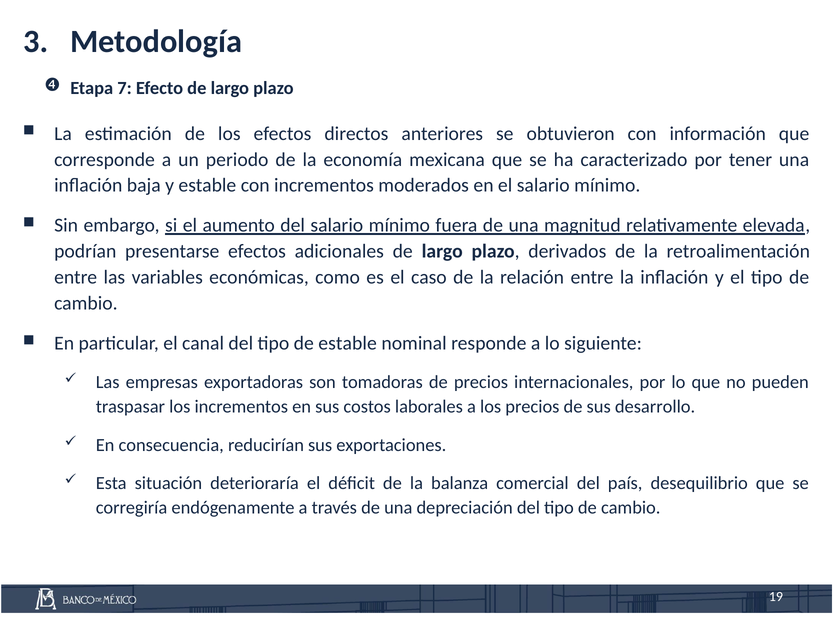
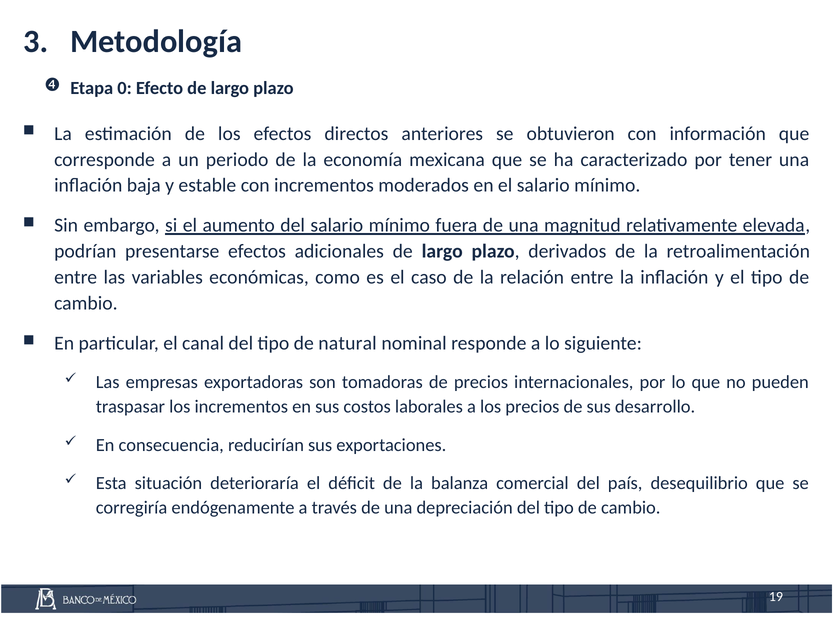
7: 7 -> 0 (125, 88)
de estable: estable -> natural (348, 343)
